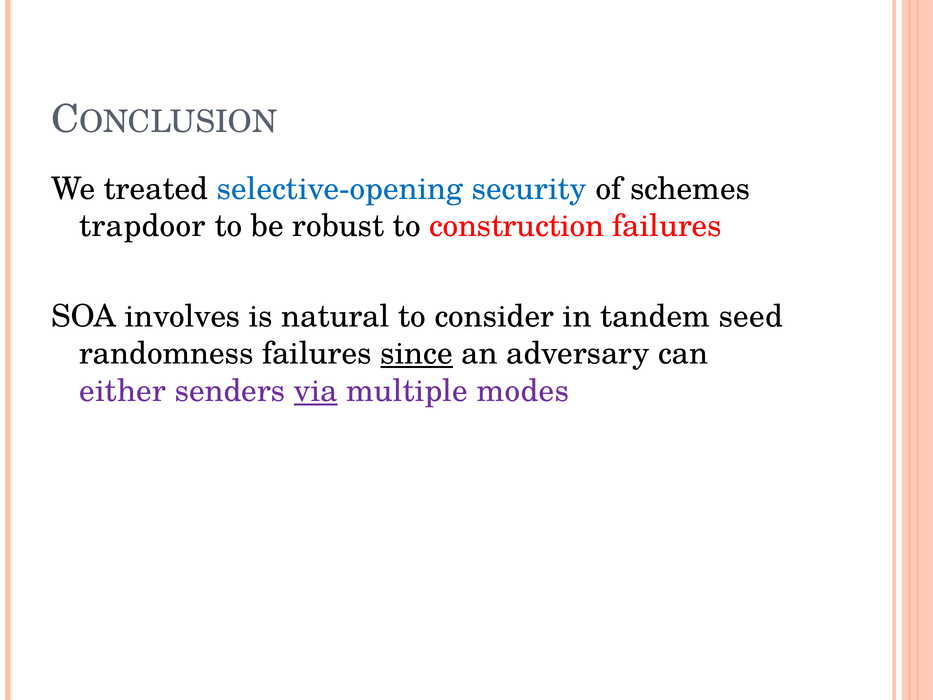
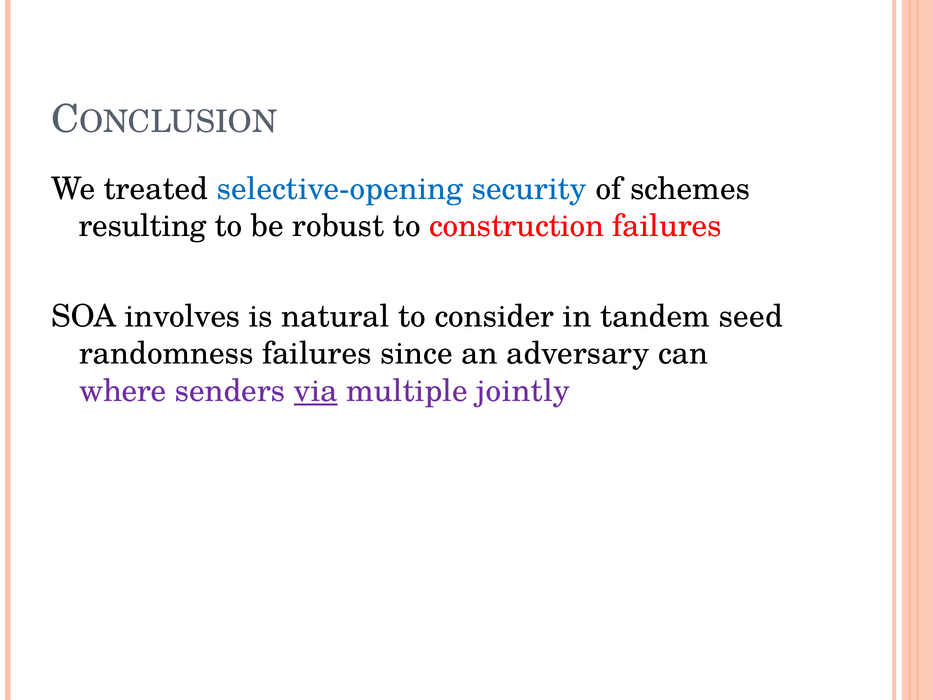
trapdoor: trapdoor -> resulting (143, 226)
since underline: present -> none (417, 354)
either: either -> where (123, 391)
modes: modes -> jointly (523, 391)
